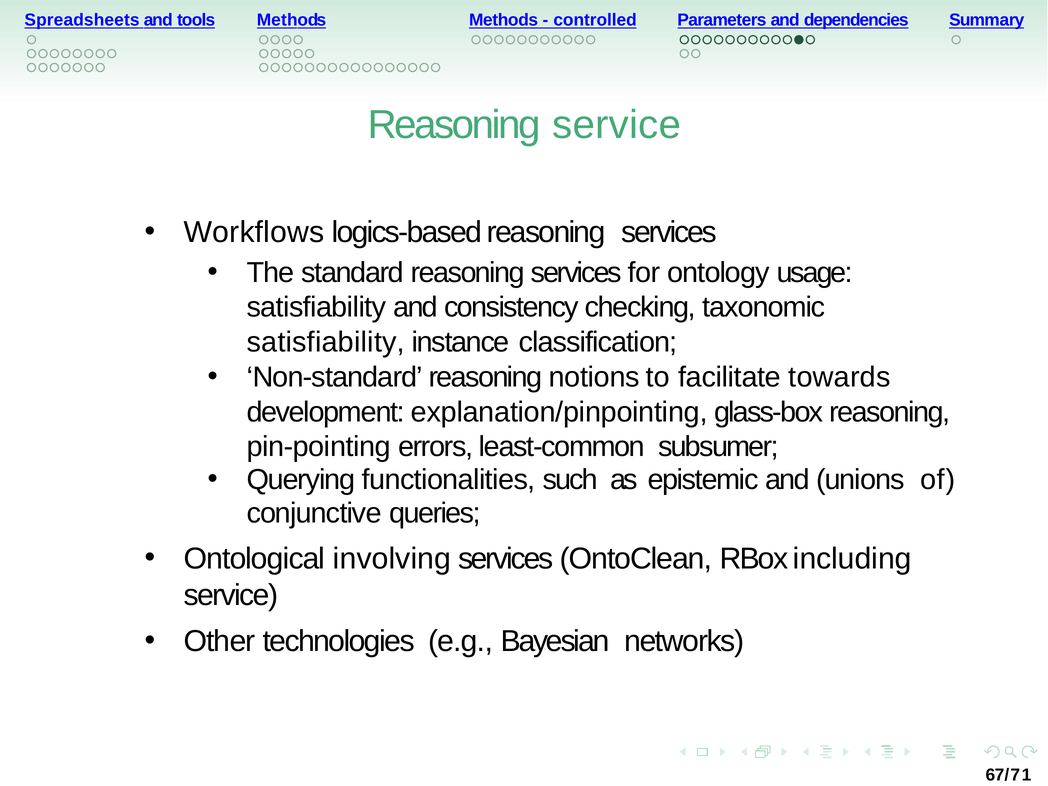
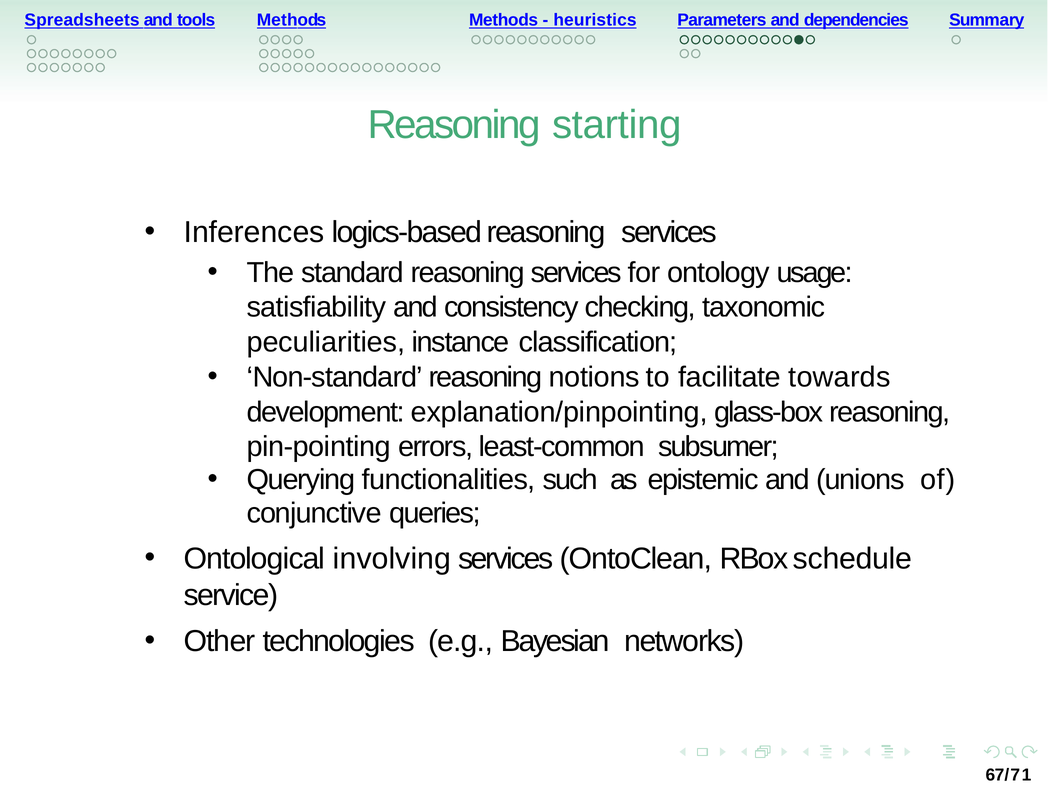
controlled: controlled -> heuristics (595, 20)
Reasoning service: service -> starting (617, 125)
Workflows: Workflows -> Inferences (254, 233)
satisfiability: satisfiability -> peculiarities (326, 342)
including: including -> schedule (852, 559)
